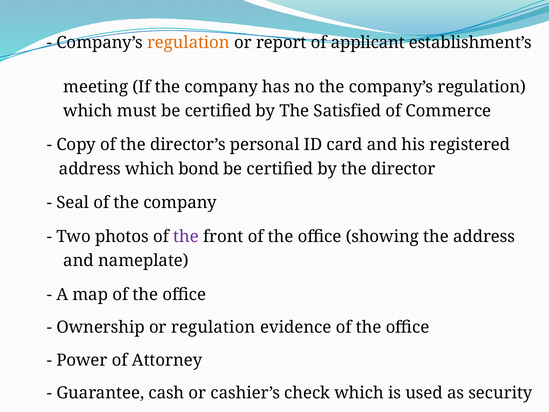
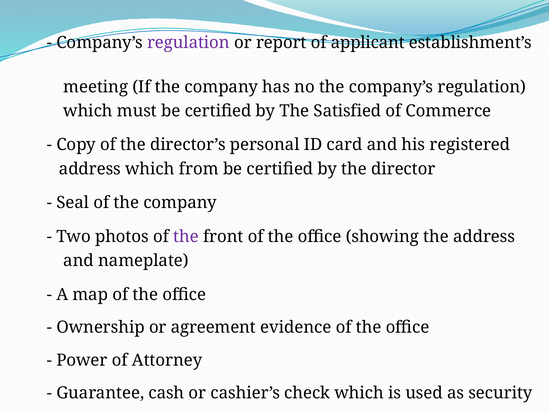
regulation colour: orange -> purple (188, 43)
bond: bond -> from (199, 169)
or regulation: regulation -> agreement (213, 327)
